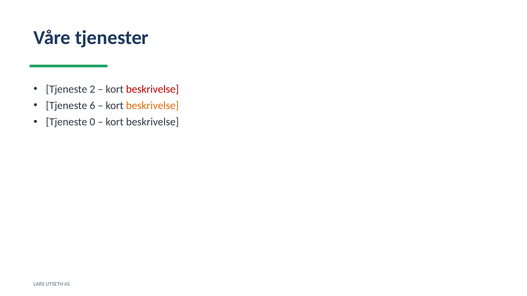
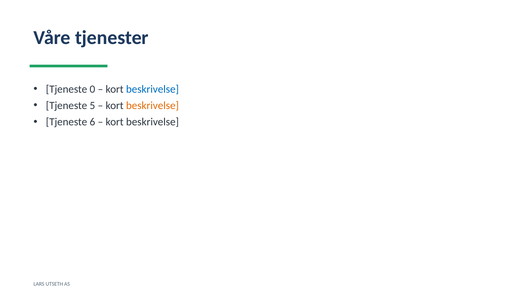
2: 2 -> 0 (92, 89)
beskrivelse colour: red -> blue (152, 89)
6: 6 -> 5 (92, 106)
0: 0 -> 6 (92, 122)
